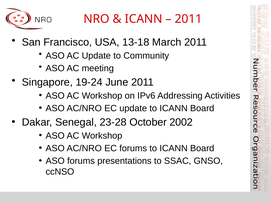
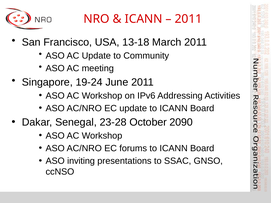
2002: 2002 -> 2090 (181, 122)
ASO forums: forums -> inviting (81, 161)
